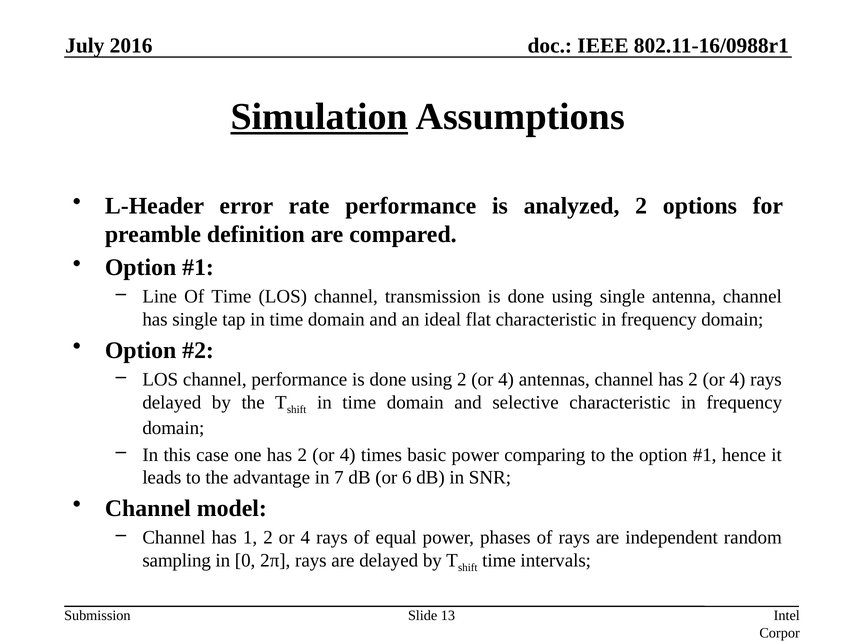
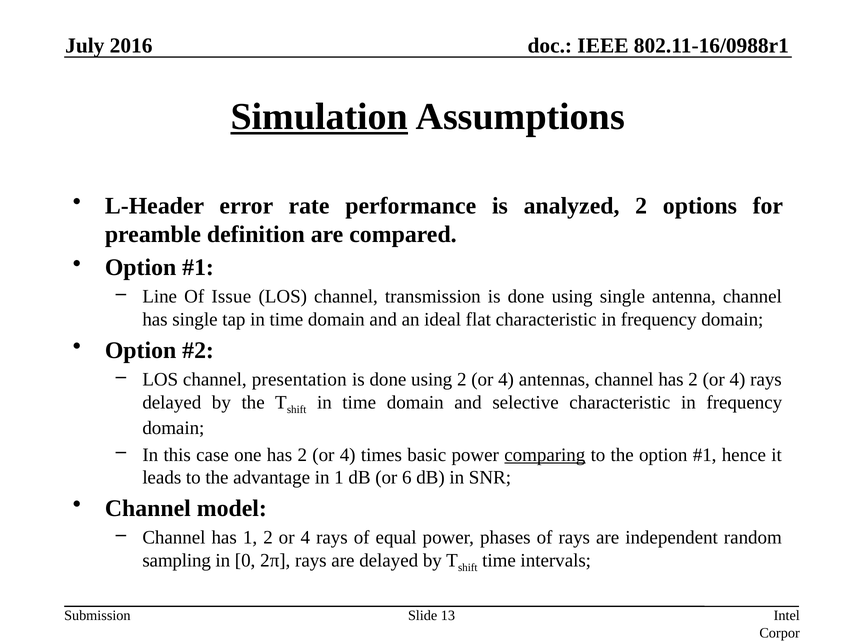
Of Time: Time -> Issue (231, 297)
channel performance: performance -> presentation (299, 379)
comparing underline: none -> present (545, 455)
in 7: 7 -> 1 (339, 478)
